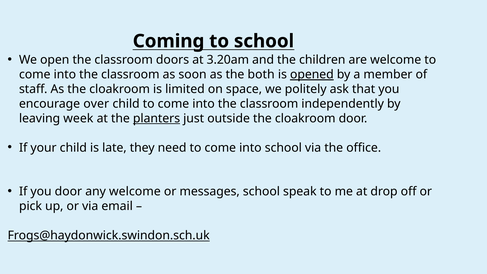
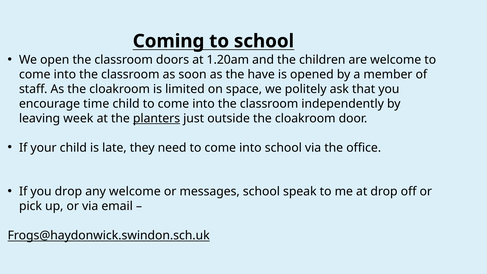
3.20am: 3.20am -> 1.20am (228, 60)
both: both -> have (261, 75)
opened underline: present -> none (312, 75)
over: over -> time (96, 104)
you door: door -> drop (68, 191)
